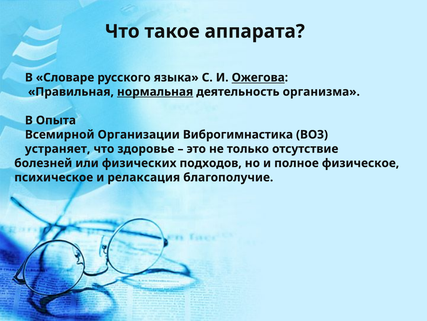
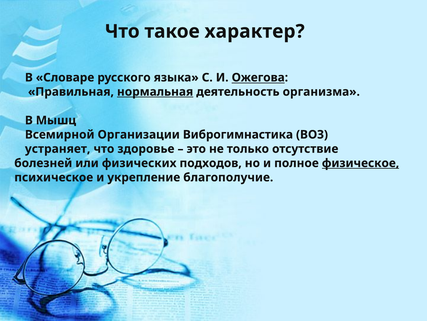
аппарата: аппарата -> характер (255, 31)
Опыта: Опыта -> Мышц (56, 120)
физическое underline: none -> present (360, 163)
релаксация: релаксация -> укрепление (144, 177)
